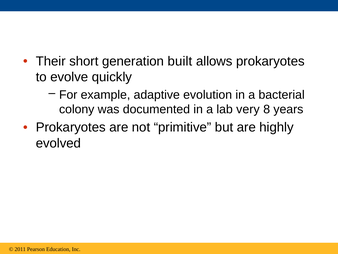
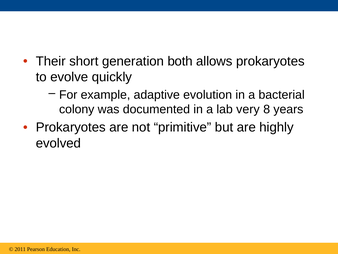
built: built -> both (180, 61)
